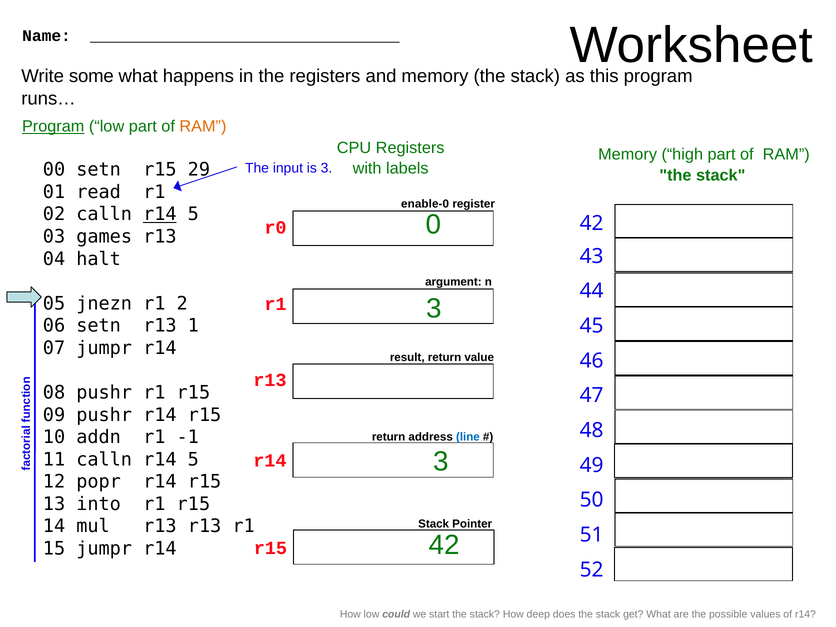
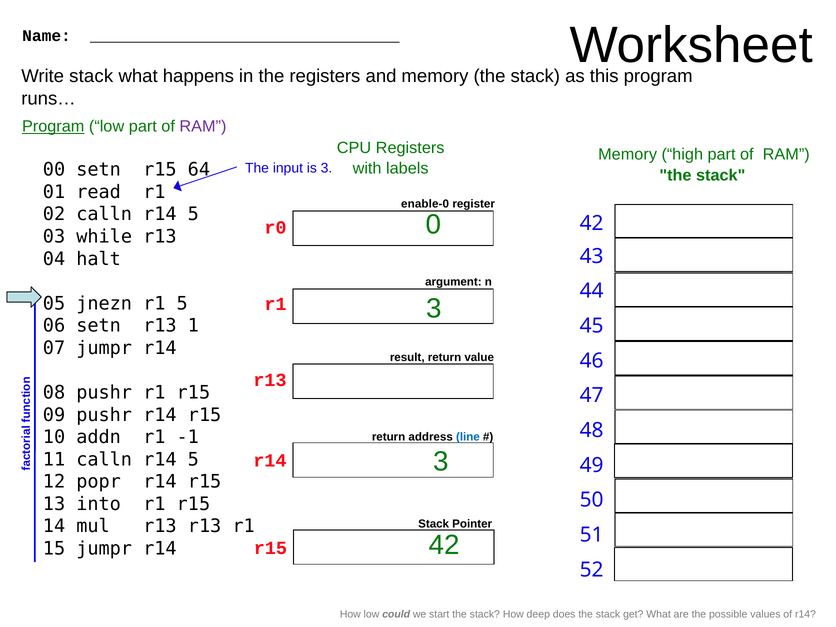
Write some: some -> stack (91, 76)
RAM colour: orange -> purple (203, 126)
29: 29 -> 64 (199, 170)
r14 underline: present -> none (160, 214)
games: games -> while (104, 237)
r1 2: 2 -> 5 (182, 303)
